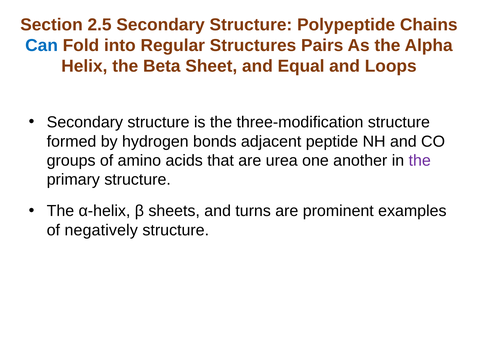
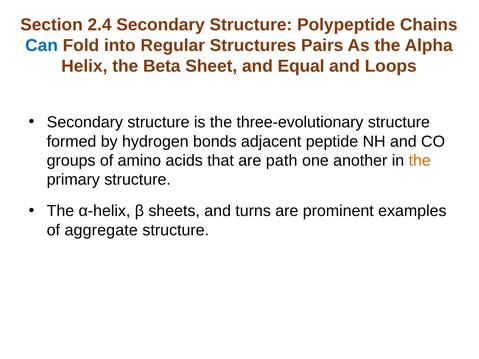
2.5: 2.5 -> 2.4 (100, 25)
three-modification: three-modification -> three-evolutionary (300, 122)
urea: urea -> path (282, 161)
the colour: purple -> orange (420, 161)
negatively: negatively -> aggregate (101, 230)
